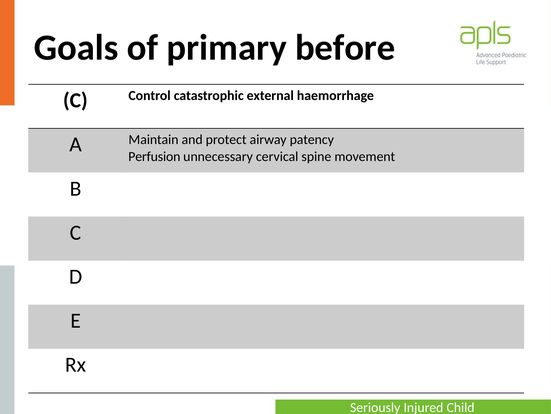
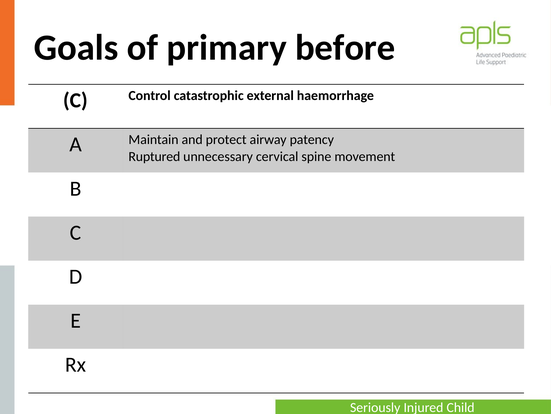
Perfusion: Perfusion -> Ruptured (154, 156)
